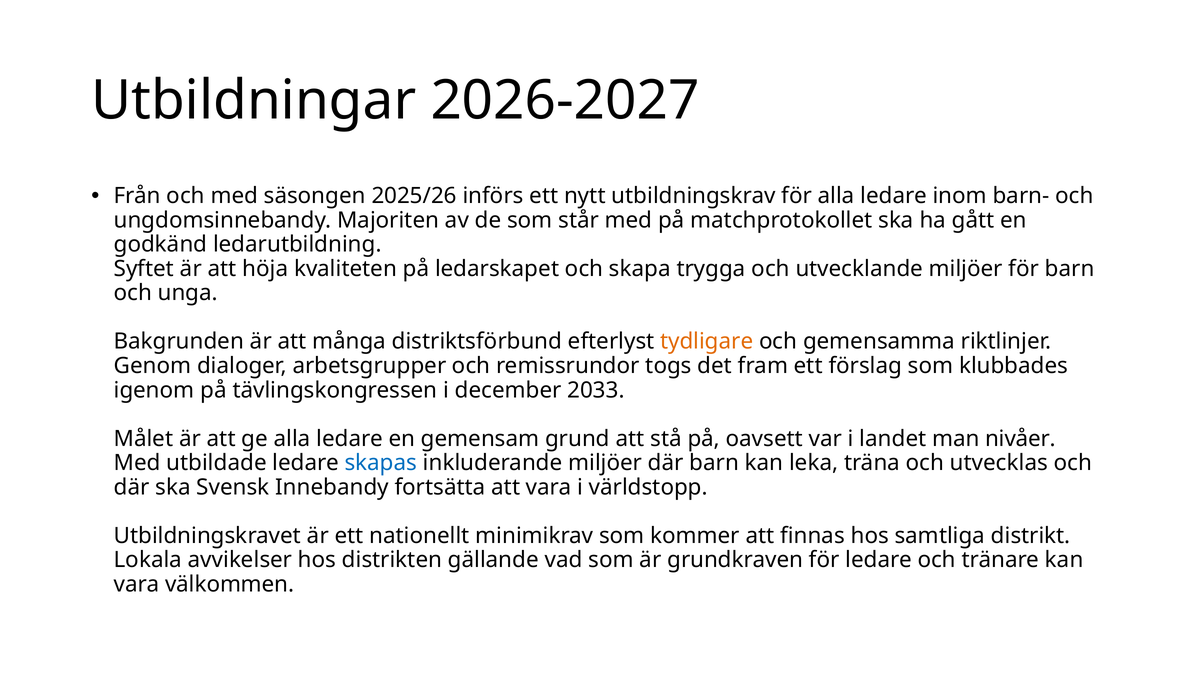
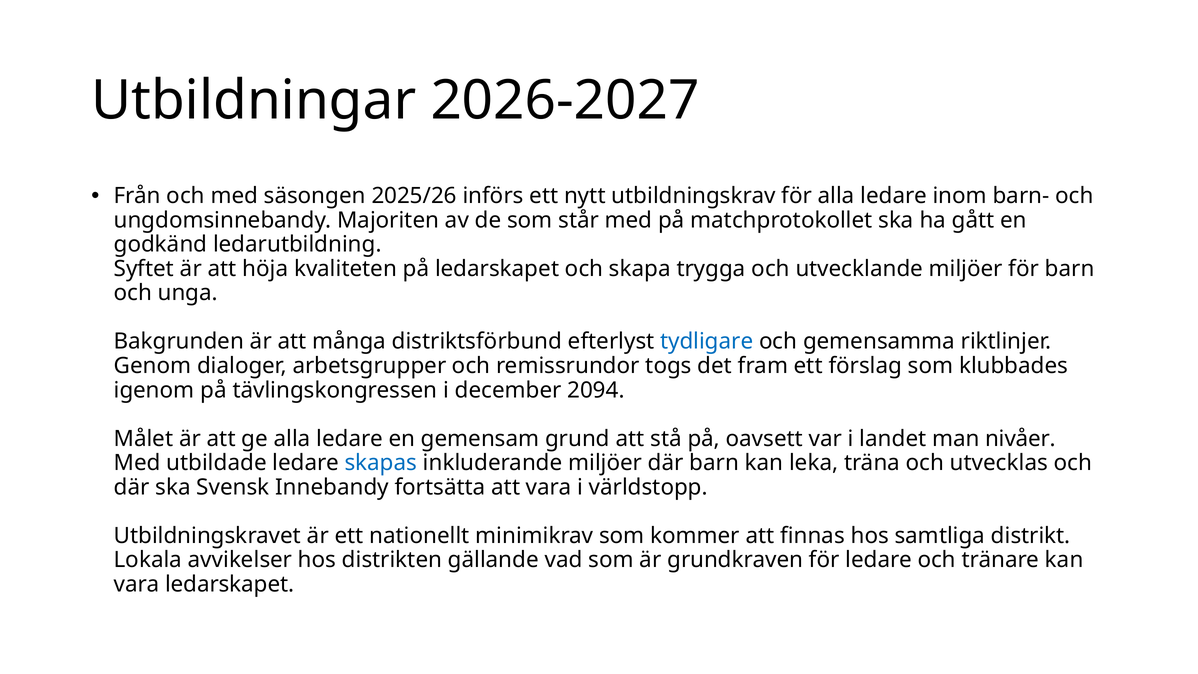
tydligare colour: orange -> blue (707, 341)
2033: 2033 -> 2094 (596, 390)
vara välkommen: välkommen -> ledarskapet (230, 584)
